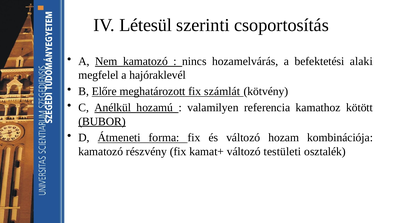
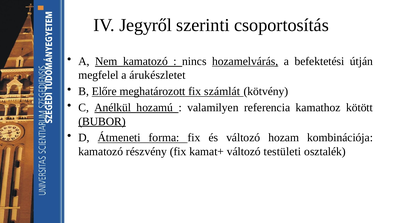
Létesül: Létesül -> Jegyről (146, 25)
hozamelvárás underline: none -> present (245, 61)
alaki: alaki -> útján (361, 61)
hajóraklevél: hajóraklevél -> árukészletet (158, 75)
